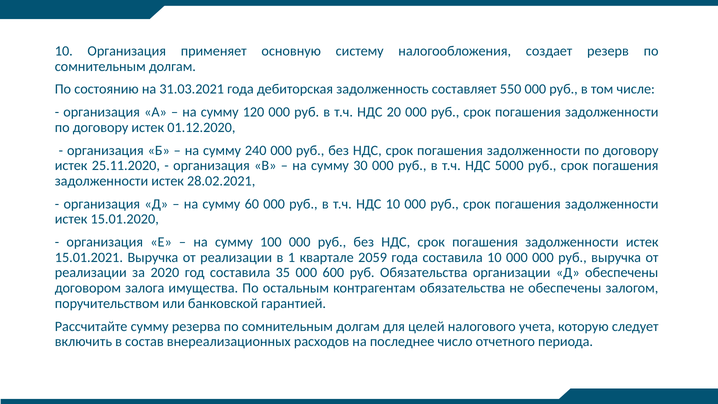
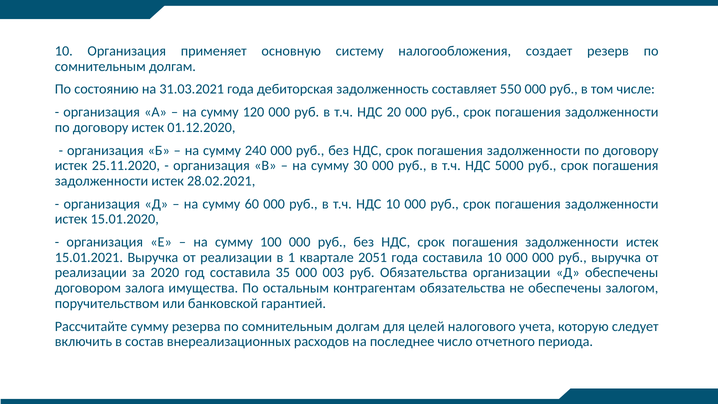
2059: 2059 -> 2051 (373, 257)
600: 600 -> 003 (333, 273)
